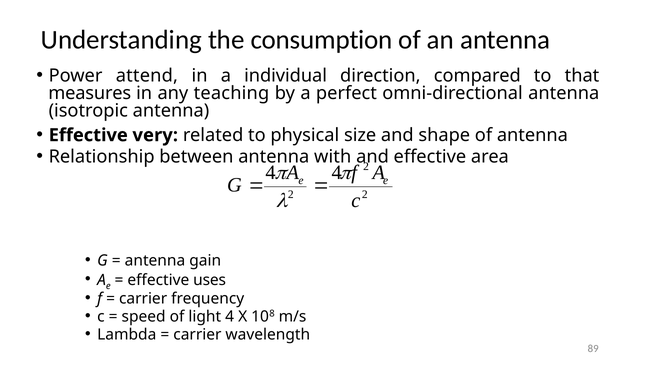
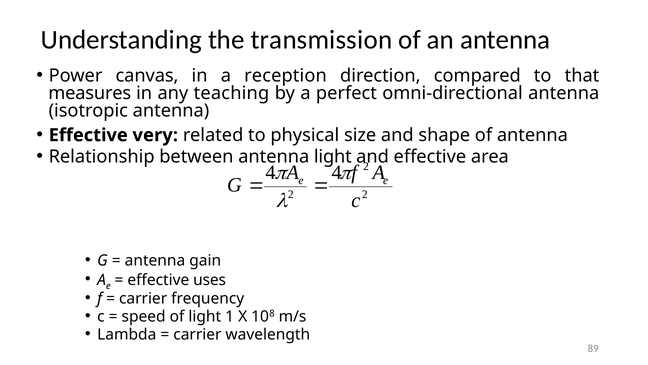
consumption: consumption -> transmission (321, 40)
attend: attend -> canvas (147, 76)
individual: individual -> reception (286, 76)
antenna with: with -> light (333, 157)
light 4: 4 -> 1 (230, 316)
